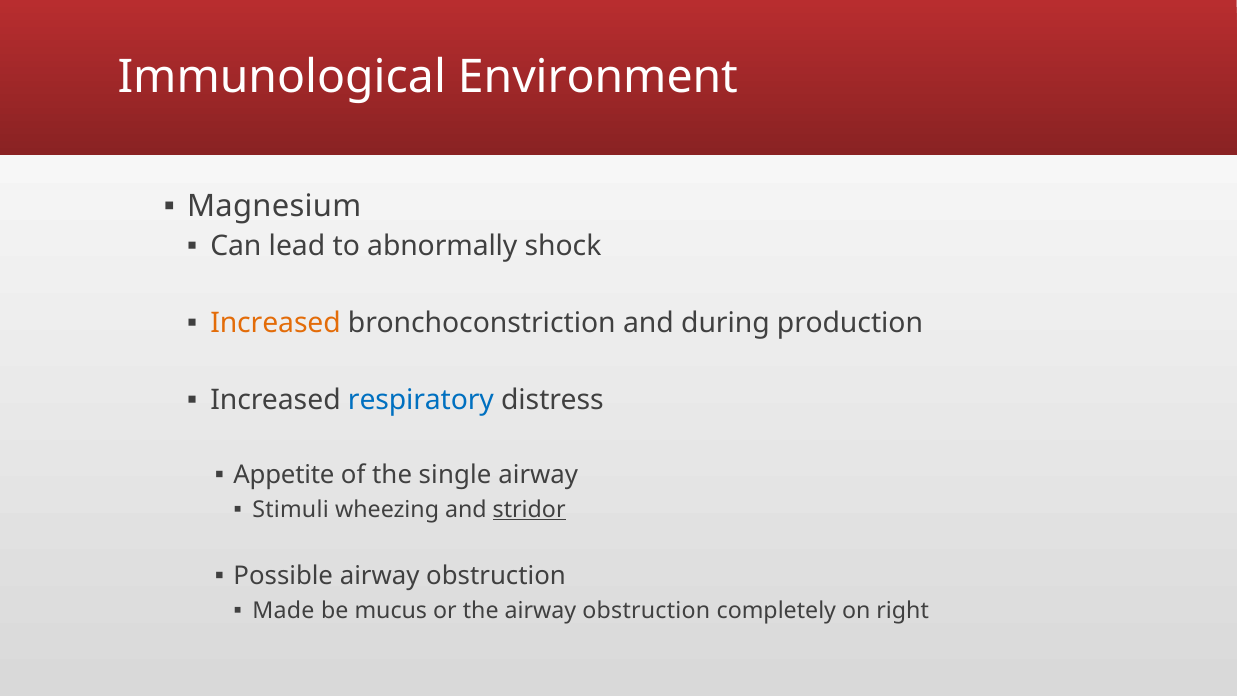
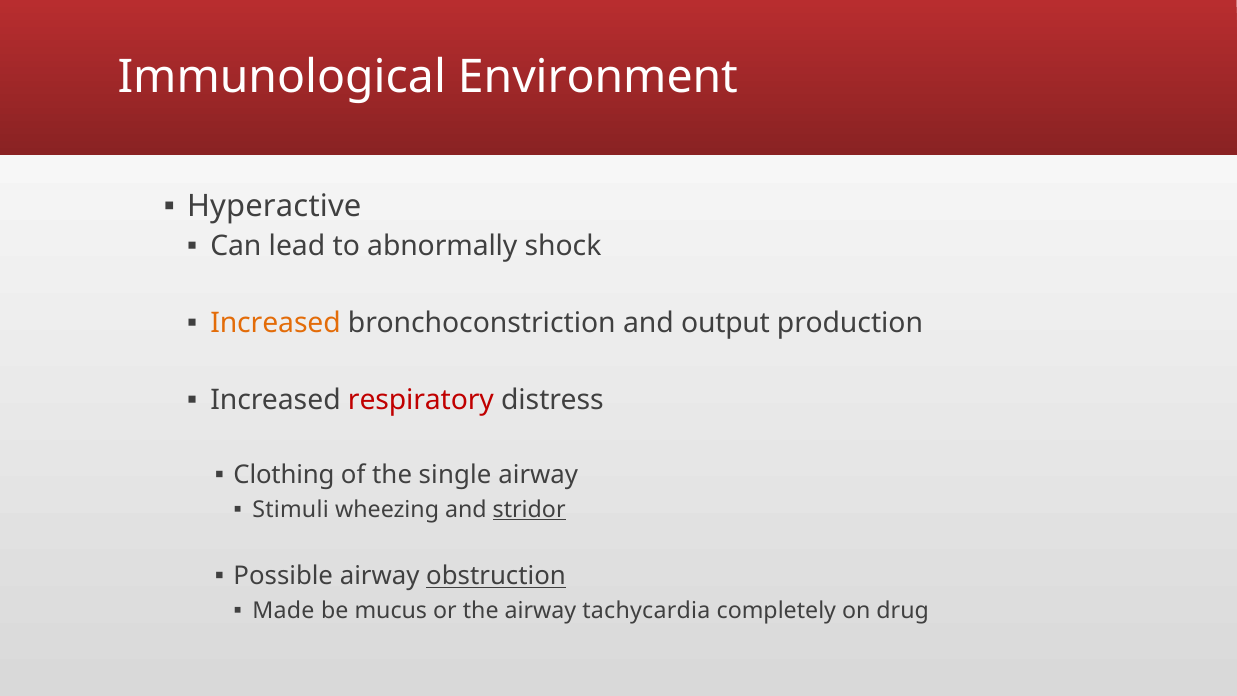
Magnesium: Magnesium -> Hyperactive (274, 207)
during: during -> output (726, 323)
respiratory colour: blue -> red (421, 400)
Appetite: Appetite -> Clothing (284, 475)
obstruction underline: none -> present (496, 576)
the airway obstruction: obstruction -> tachycardia (646, 610)
right: right -> drug (903, 610)
